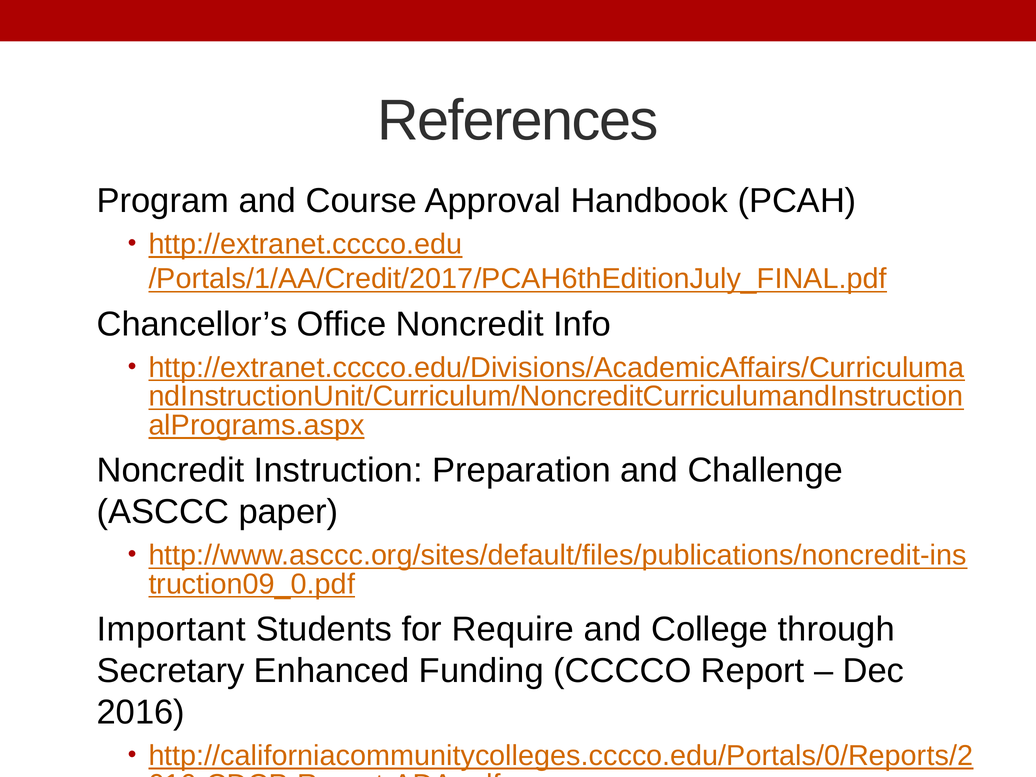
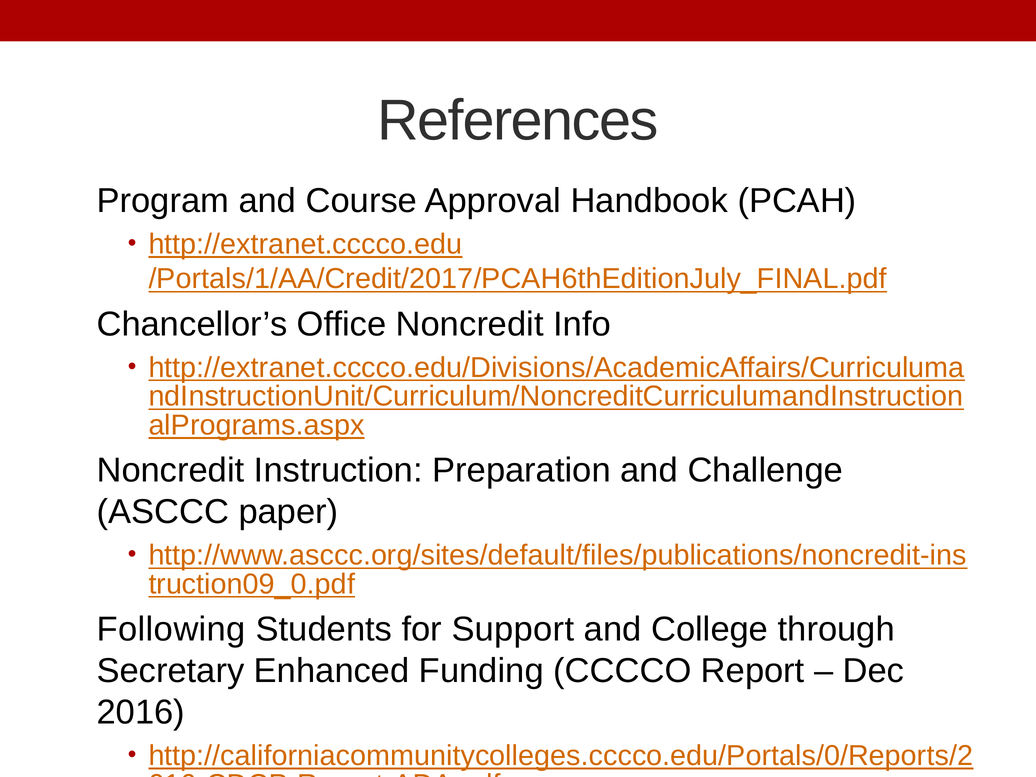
Important: Important -> Following (171, 630)
Require: Require -> Support (513, 630)
